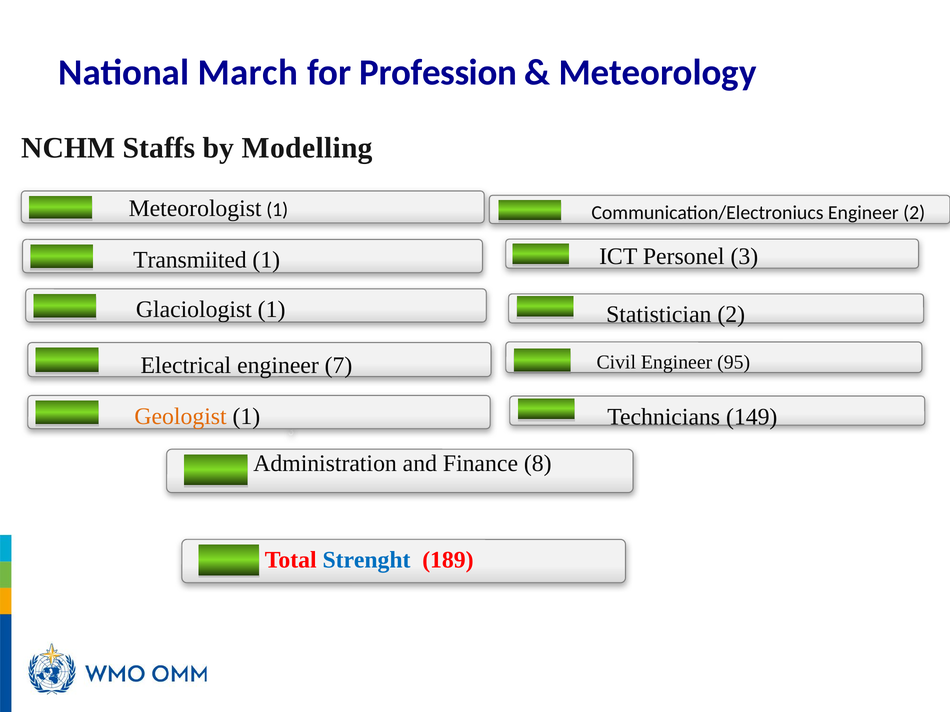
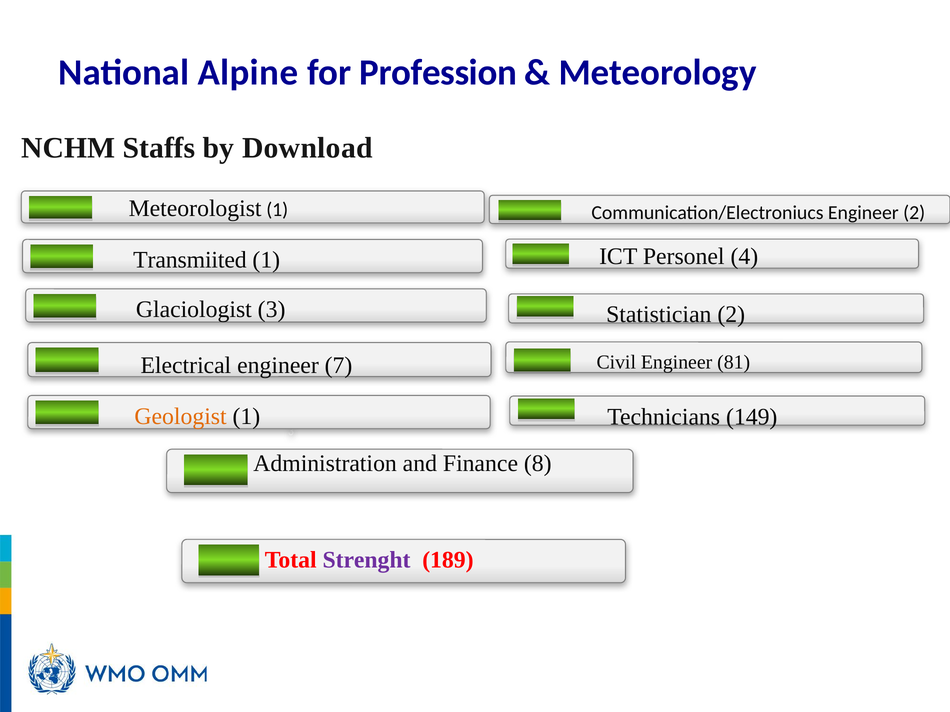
March: March -> Alpine (248, 72)
Modelling: Modelling -> Download (307, 148)
Personel 3: 3 -> 4 (744, 256)
Glaciologist 1: 1 -> 3 (272, 310)
95: 95 -> 81 (734, 363)
Strenght colour: blue -> purple (367, 560)
